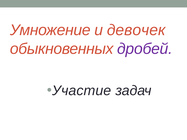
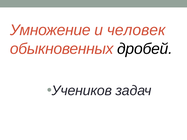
девочек: девочек -> человек (136, 30)
дробей colour: purple -> black (145, 49)
Участие: Участие -> Учеников (82, 91)
